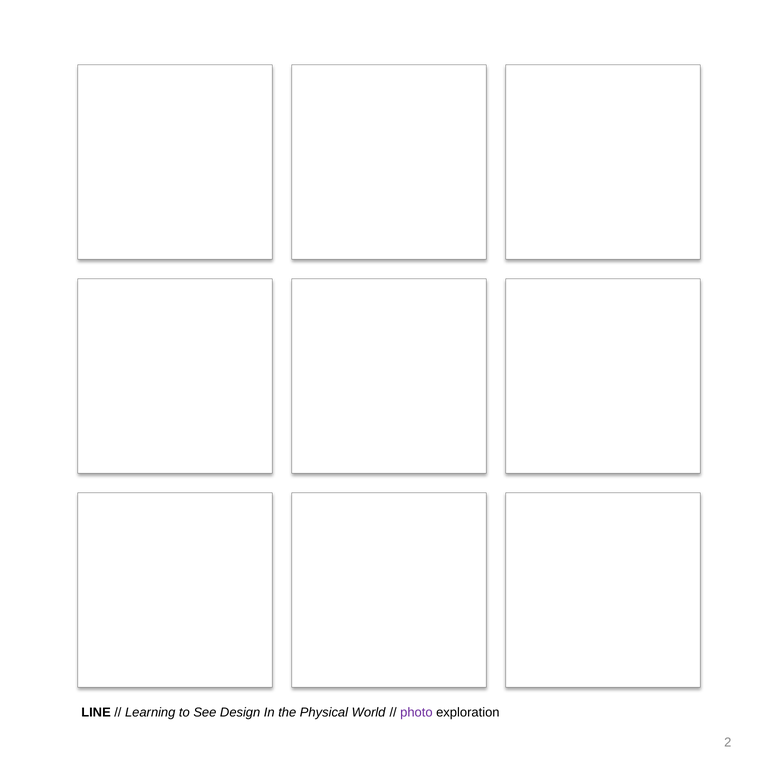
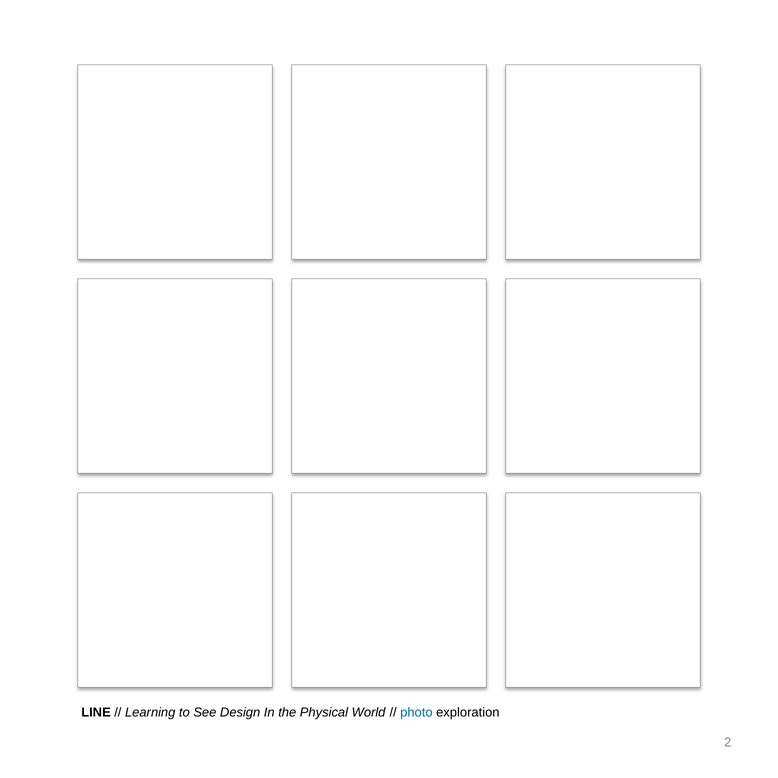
photo colour: purple -> blue (416, 713)
